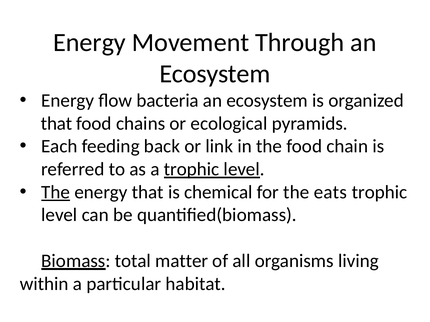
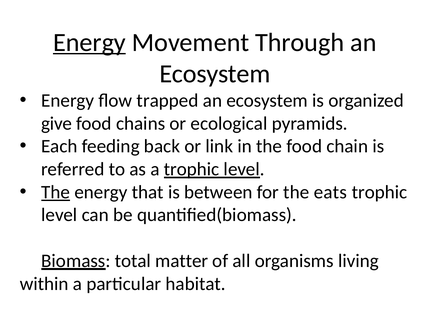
Energy underline: none -> present (89, 42)
bacteria: bacteria -> trapped (168, 101)
that: that -> give (57, 124)
chemical: chemical -> between (218, 192)
